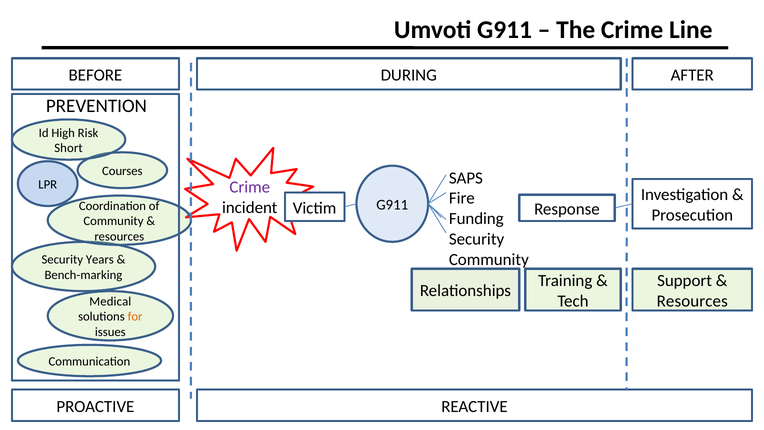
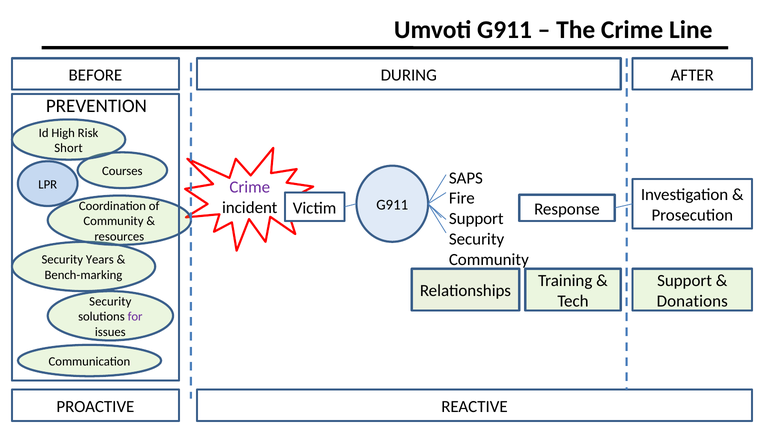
Funding: Funding -> Support (476, 219)
Resources: Resources -> Donations (692, 301)
Medical: Medical -> Security (110, 301)
for colour: orange -> purple (135, 316)
